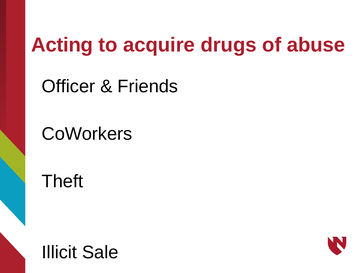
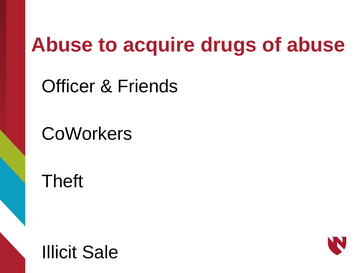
Acting: Acting -> Abuse (62, 45)
